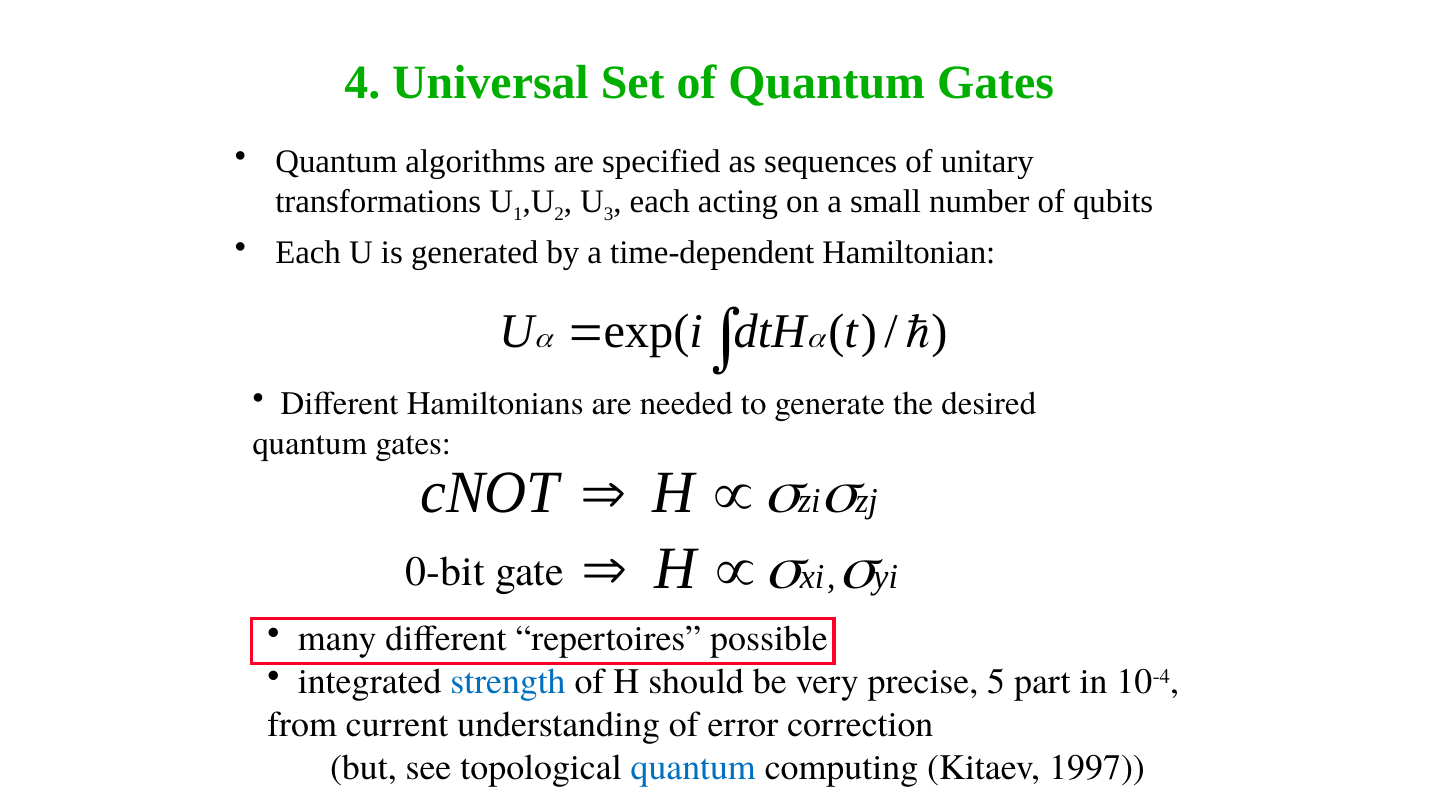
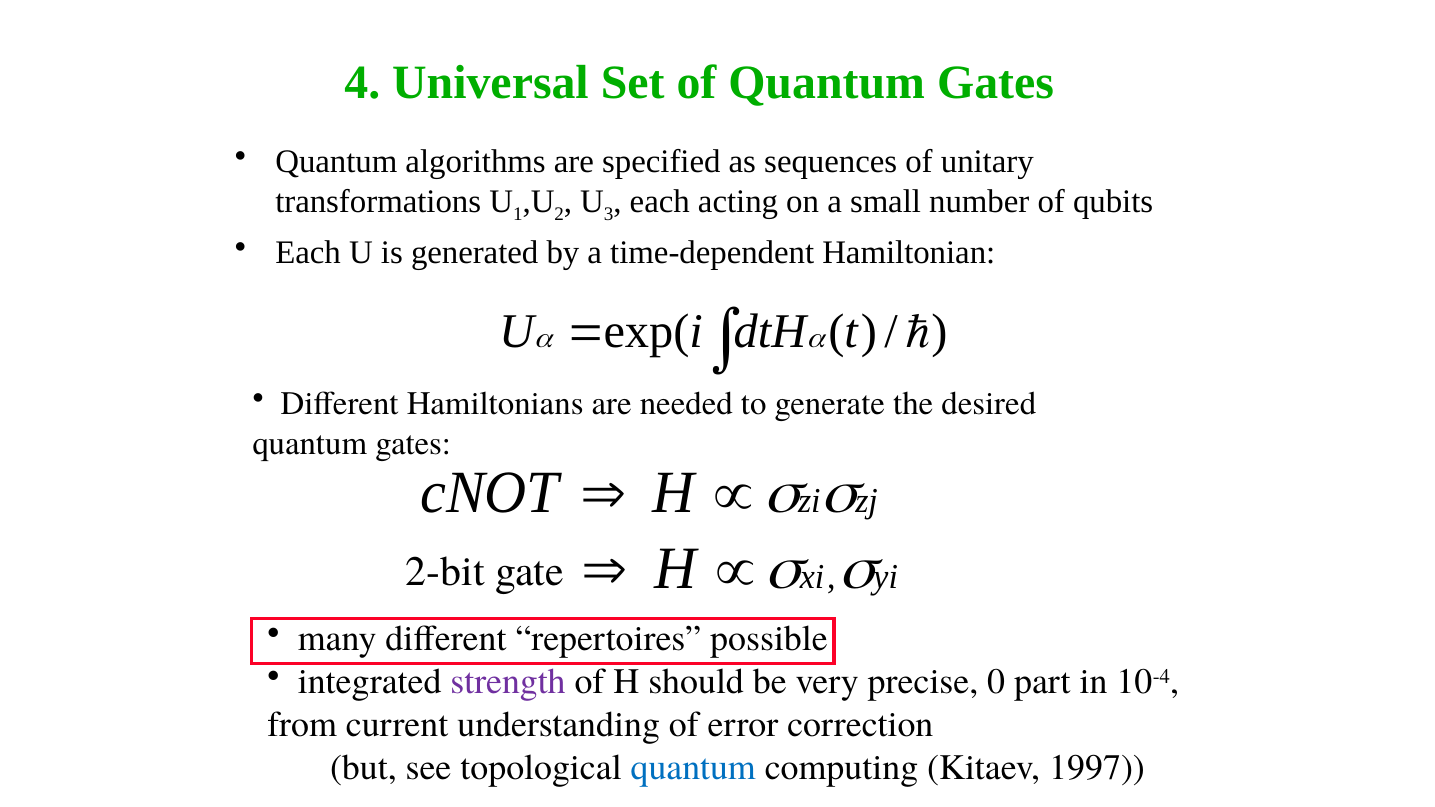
0-bit: 0-bit -> 2-bit (445, 571)
strength colour: blue -> purple (508, 682)
5: 5 -> 0 (996, 682)
